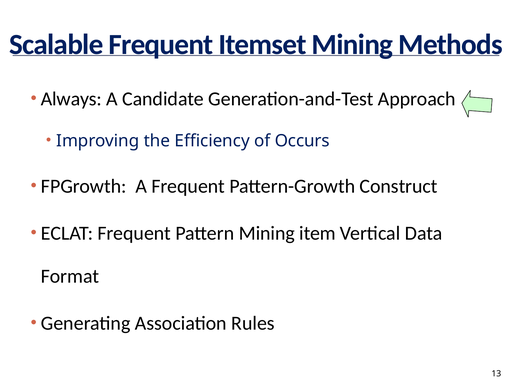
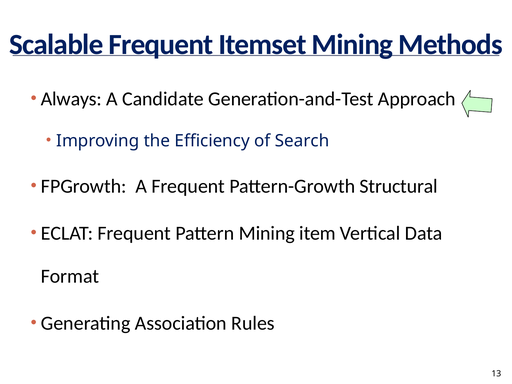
Occurs: Occurs -> Search (302, 141)
Construct: Construct -> Structural (399, 186)
